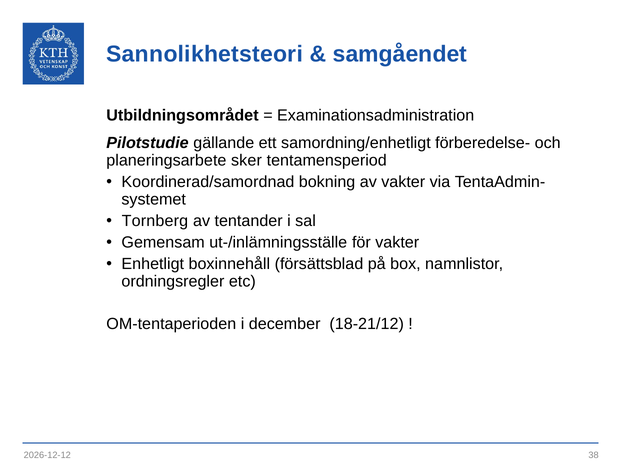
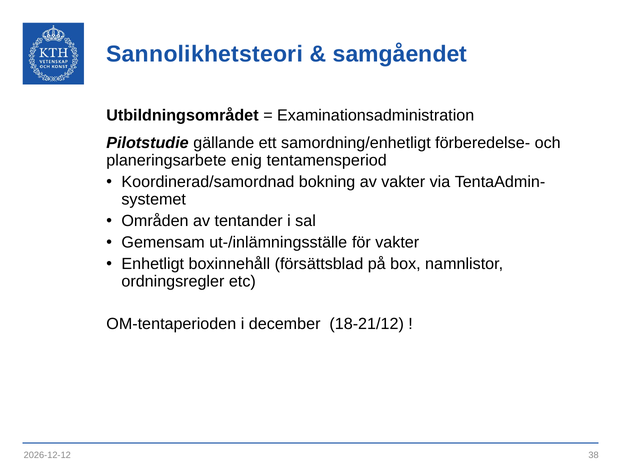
sker: sker -> enig (246, 160)
Tornberg: Tornberg -> Områden (155, 221)
